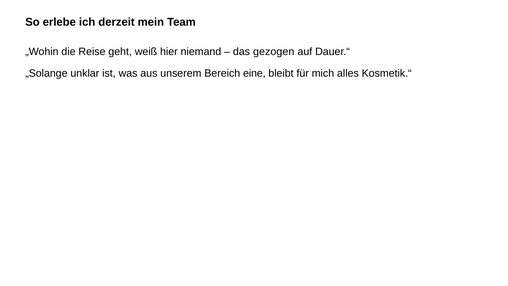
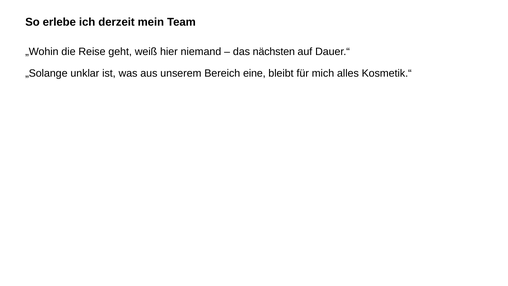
gezogen: gezogen -> nächsten (274, 52)
